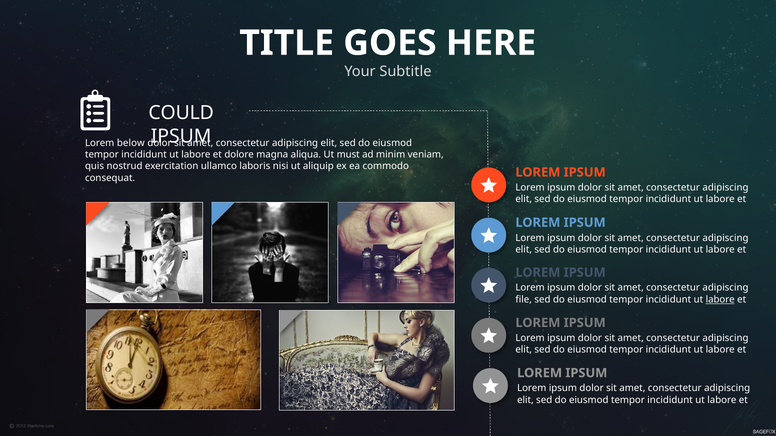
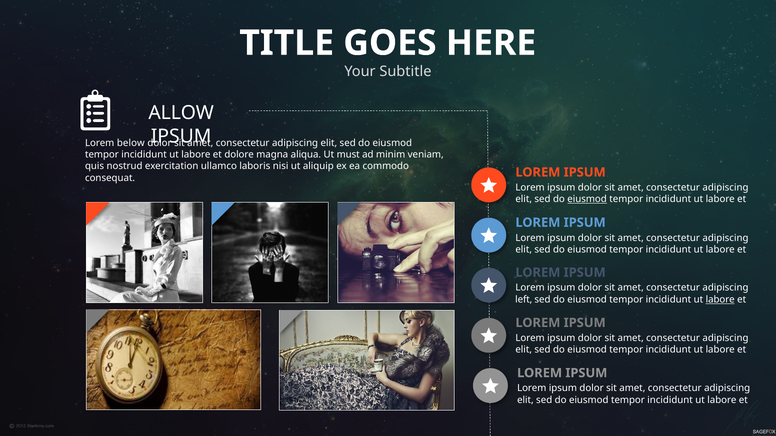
COULD: COULD -> ALLOW (181, 113)
eiusmod underline: none -> present (587, 199)
file: file -> left (524, 300)
